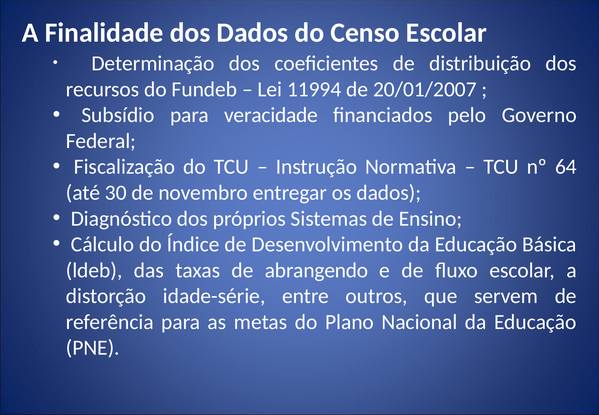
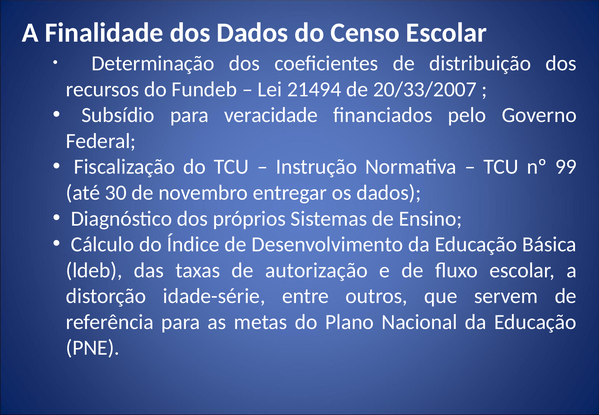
11994: 11994 -> 21494 (314, 89)
20/01/2007: 20/01/2007 -> 20/33/2007 (425, 89)
64: 64 -> 99 (566, 167)
abrangendo: abrangendo -> autorização (316, 270)
